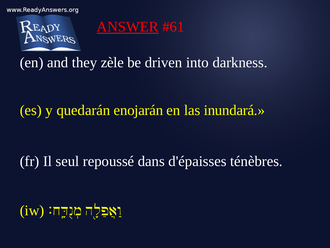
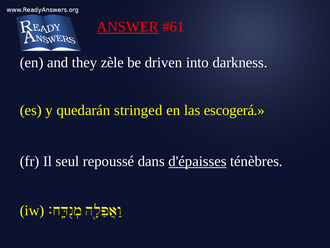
enojarán: enojarán -> stringed (138, 110)
inundará: inundará -> escogerá (234, 110)
d'épaisses underline: none -> present (197, 161)
